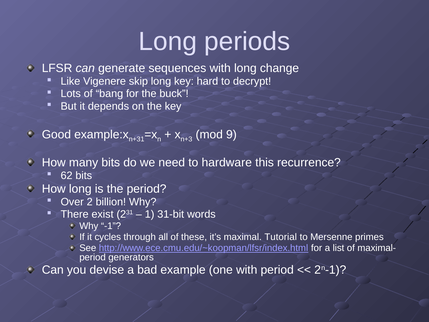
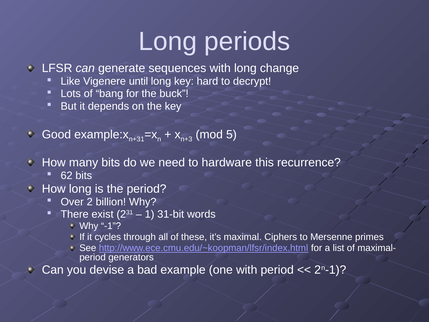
skip: skip -> until (138, 81)
9: 9 -> 5 (231, 134)
Tutorial: Tutorial -> Ciphers (281, 237)
